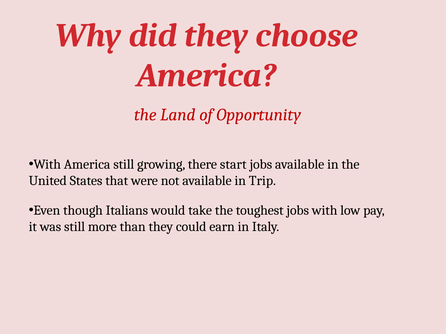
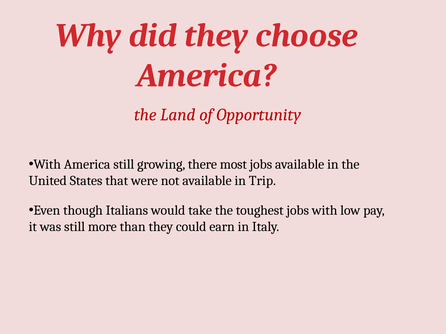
start: start -> most (233, 165)
